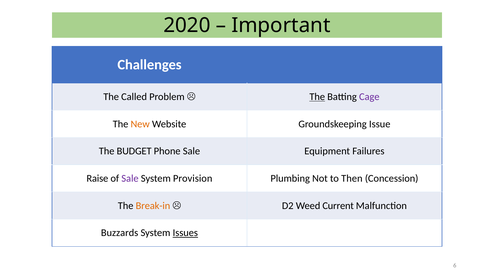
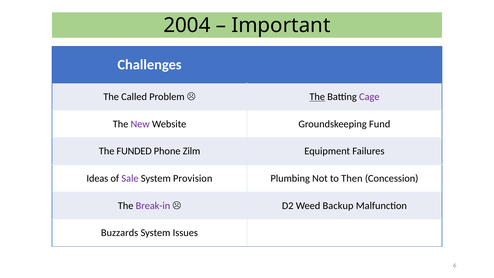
2020: 2020 -> 2004 (187, 25)
New colour: orange -> purple (140, 124)
Issue: Issue -> Fund (380, 124)
BUDGET: BUDGET -> FUNDED (134, 151)
Phone Sale: Sale -> Zilm (192, 151)
Raise: Raise -> Ideas (97, 178)
Break-in colour: orange -> purple (153, 206)
Current: Current -> Backup (338, 206)
Issues underline: present -> none (185, 233)
